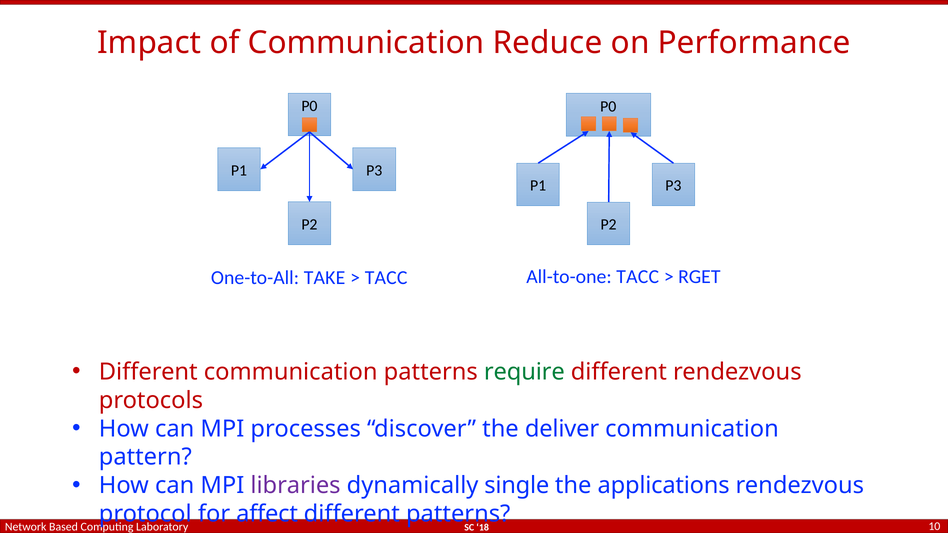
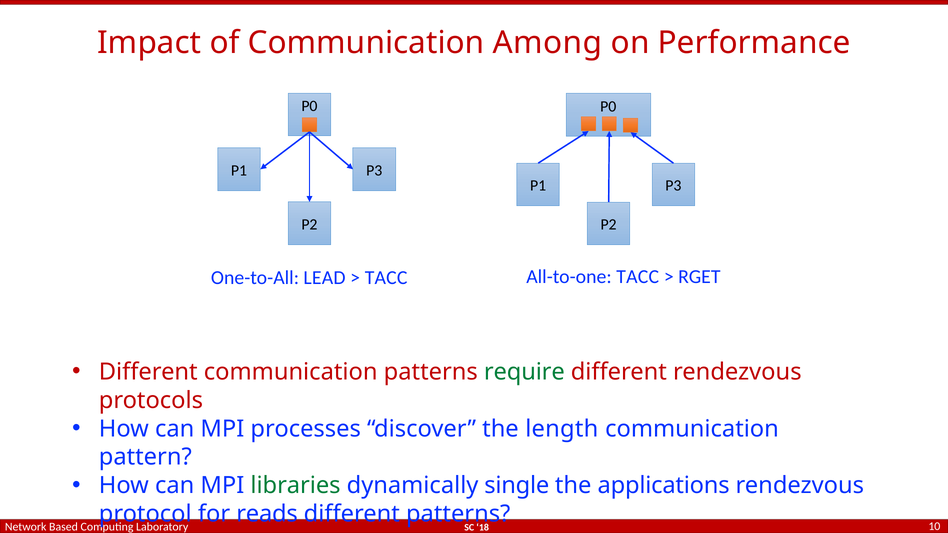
Reduce: Reduce -> Among (547, 43)
TAKE: TAKE -> LEAD (325, 278)
deliver: deliver -> length (562, 429)
libraries colour: purple -> green (296, 486)
affect: affect -> reads (267, 514)
